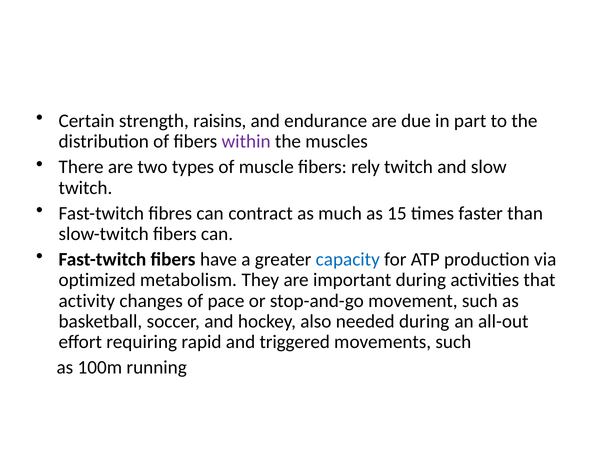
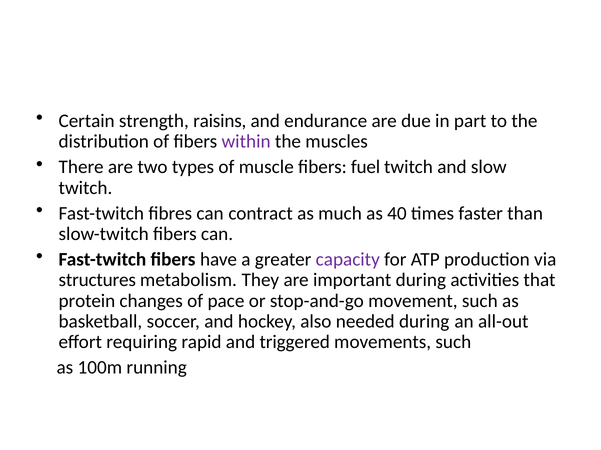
rely: rely -> fuel (366, 167)
15: 15 -> 40 (397, 214)
capacity colour: blue -> purple (348, 260)
optimized: optimized -> structures (97, 281)
activity: activity -> protein (87, 301)
